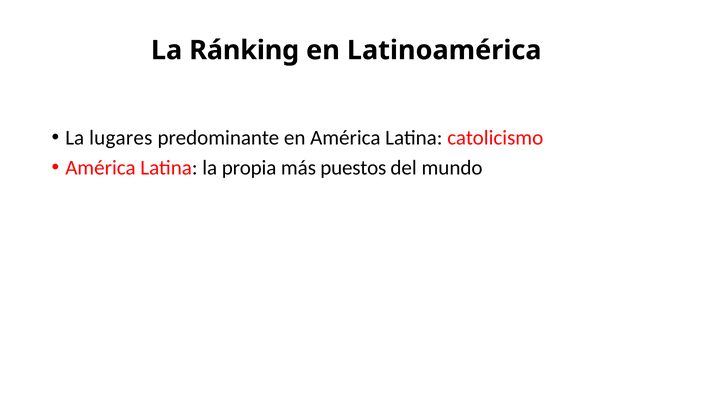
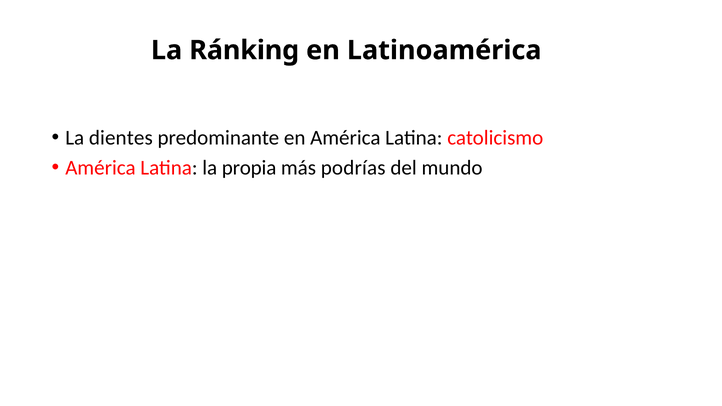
lugares: lugares -> dientes (121, 138)
puestos: puestos -> podrías (353, 168)
